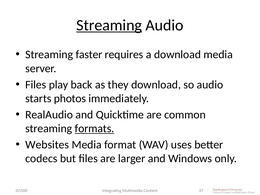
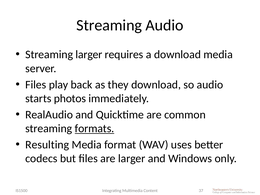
Streaming underline: present -> none (109, 25)
Streaming faster: faster -> larger (89, 55)
Websites: Websites -> Resulting (47, 145)
